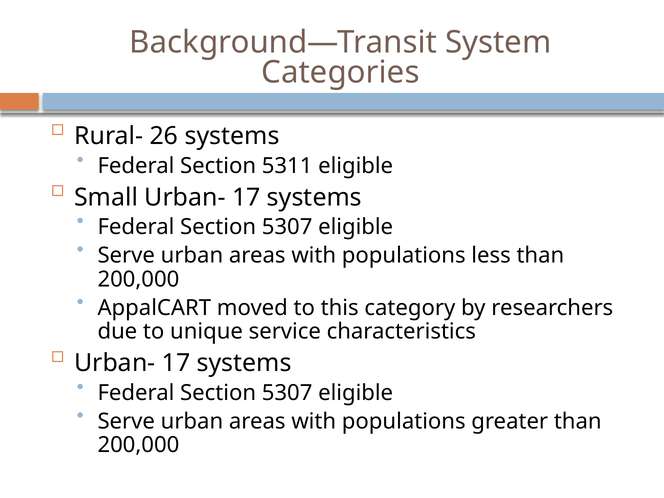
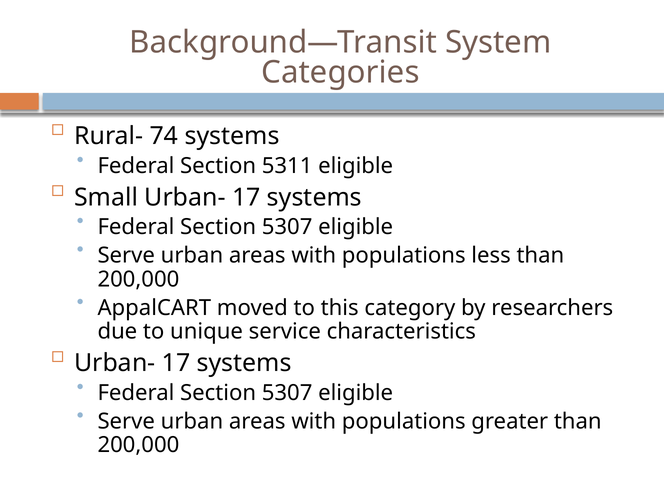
26: 26 -> 74 (164, 136)
